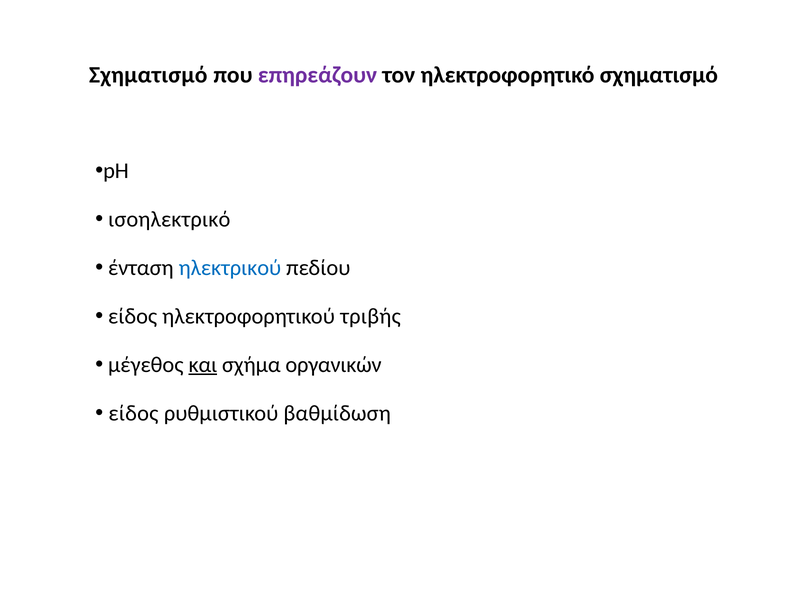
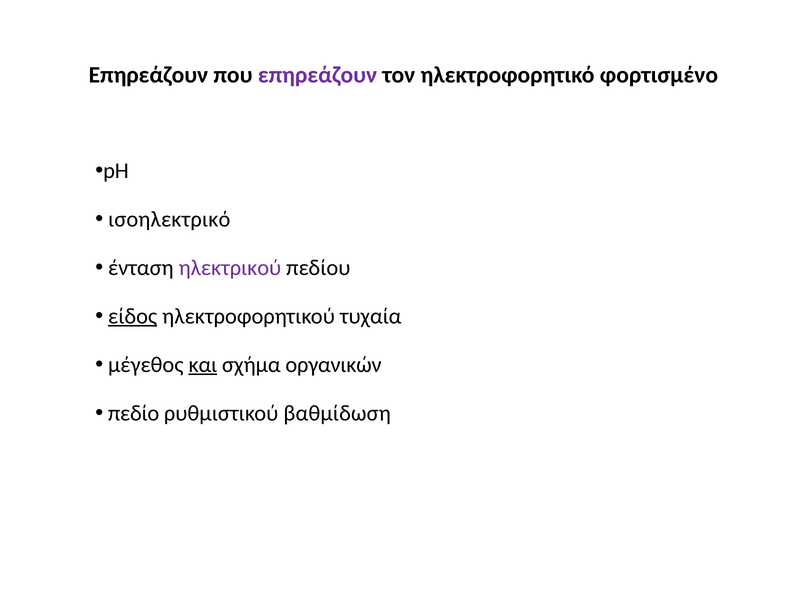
Σχηματισμό: Σχηματισμό -> Επηρεάζουν (148, 75)
ηλεκτροφορητικό σχηματισμό: σχηματισμό -> φορτισμένο (659, 75)
ηλεκτρικού colour: blue -> purple (230, 267)
είδος underline: none -> present (133, 316)
τριβής: τριβής -> τυχαία (371, 316)
είδος: είδος -> πεδίο (134, 413)
